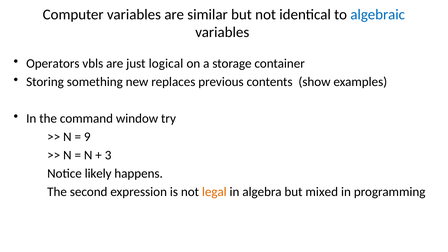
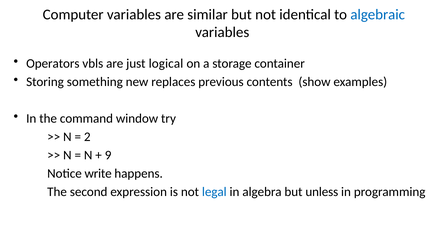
9: 9 -> 2 (87, 137)
3: 3 -> 9 (108, 155)
likely: likely -> write (98, 173)
legal colour: orange -> blue (214, 192)
mixed: mixed -> unless (322, 192)
